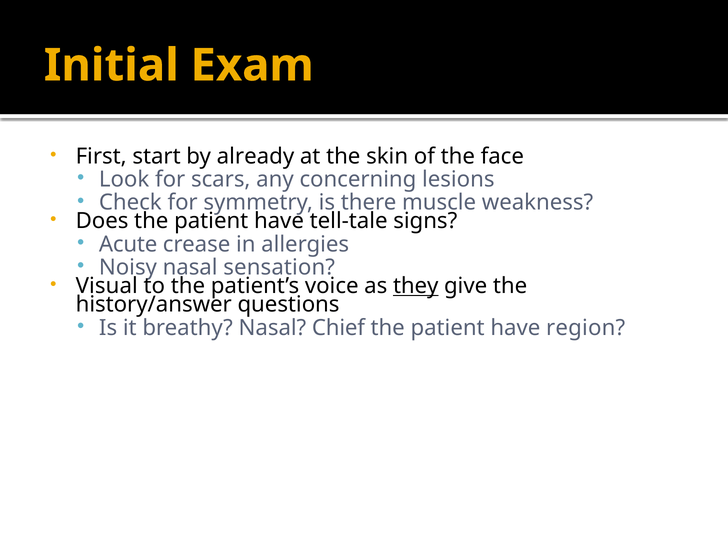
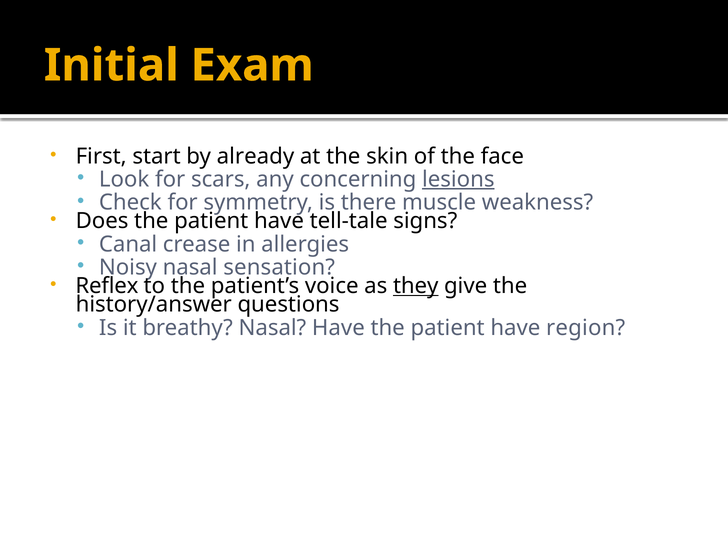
lesions underline: none -> present (458, 179)
Acute: Acute -> Canal (128, 244)
Visual: Visual -> Reflex (107, 286)
Nasal Chief: Chief -> Have (338, 328)
